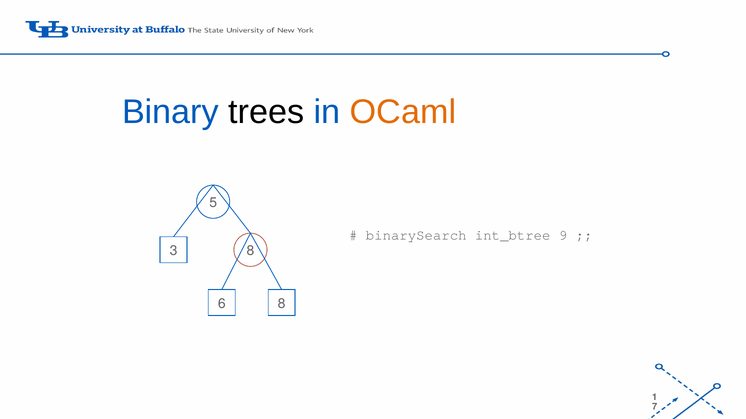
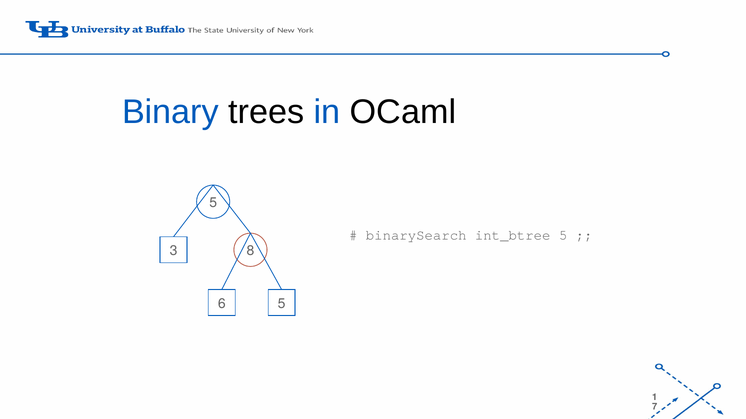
OCaml colour: orange -> black (403, 112)
int_btree 9: 9 -> 5 (563, 236)
6 8: 8 -> 5 (282, 304)
